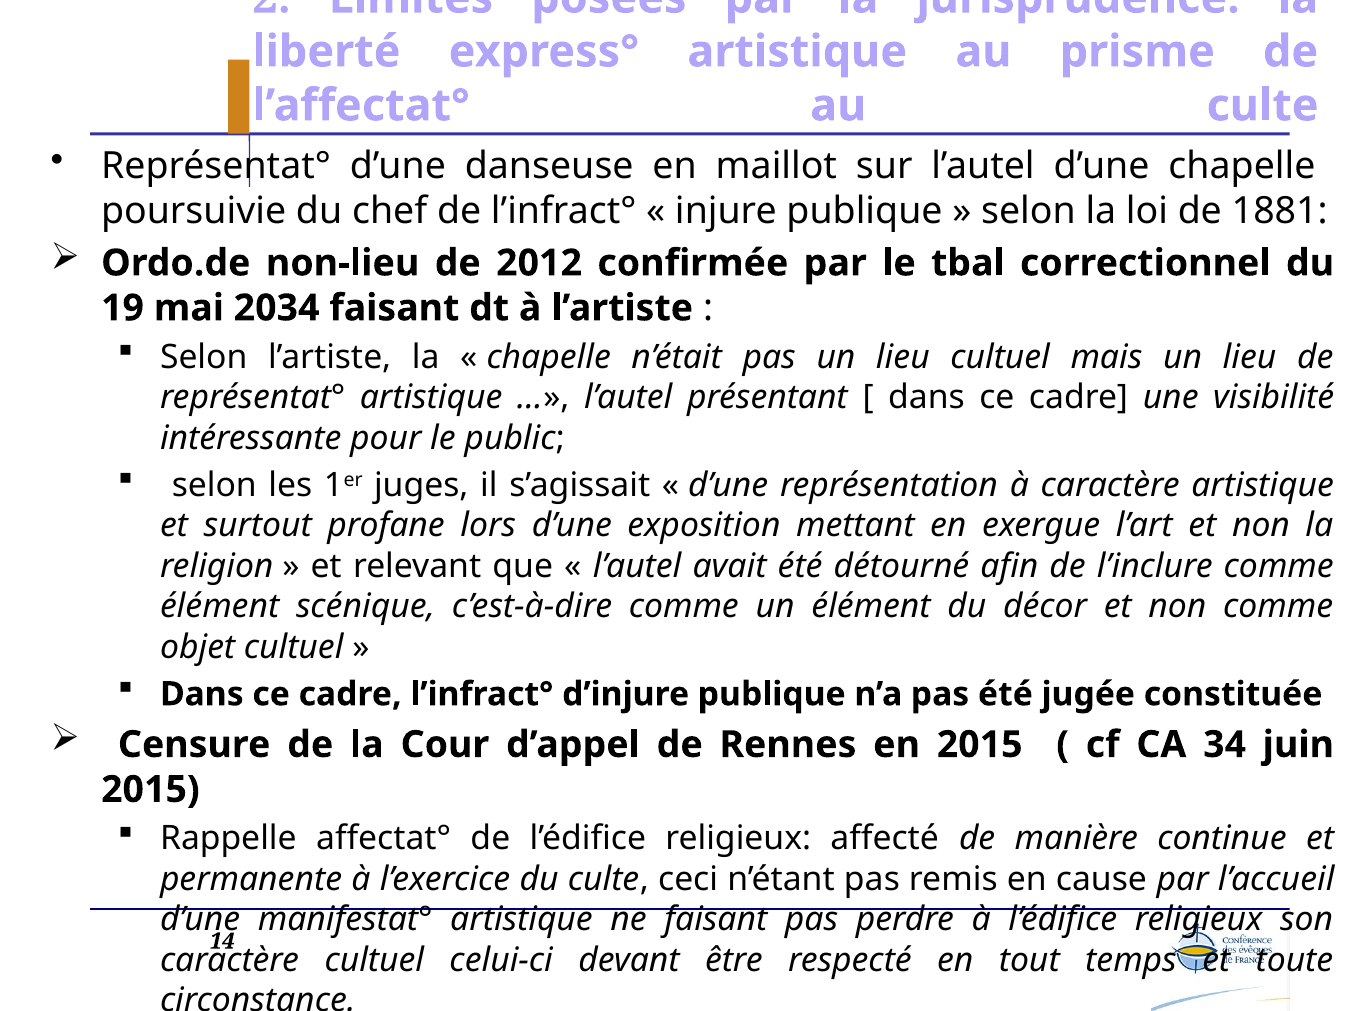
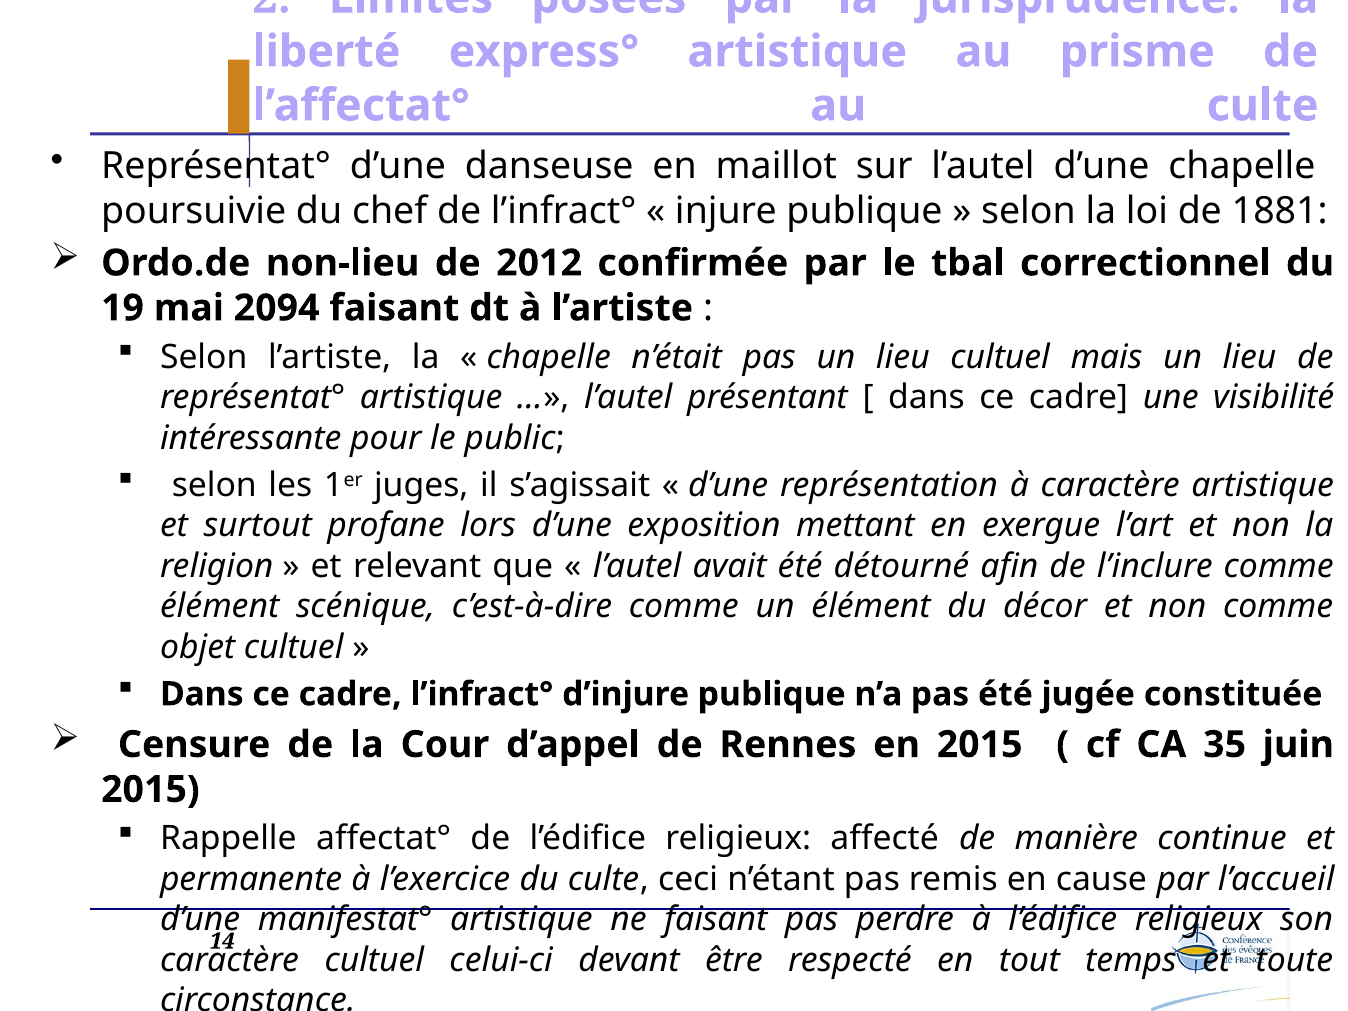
2034: 2034 -> 2094 (277, 308)
34: 34 -> 35 (1225, 745)
